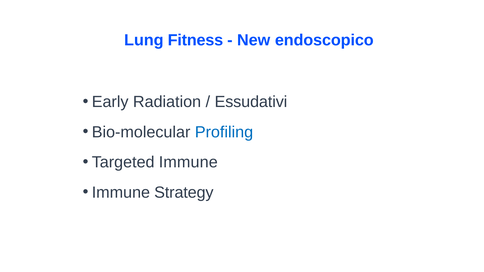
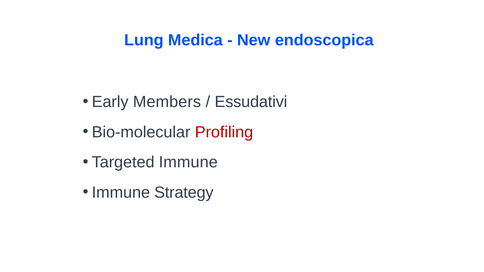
Fitness: Fitness -> Medica (195, 40)
endoscopico: endoscopico -> endoscopica (324, 40)
Radiation: Radiation -> Members (167, 102)
Profiling colour: blue -> red (224, 132)
